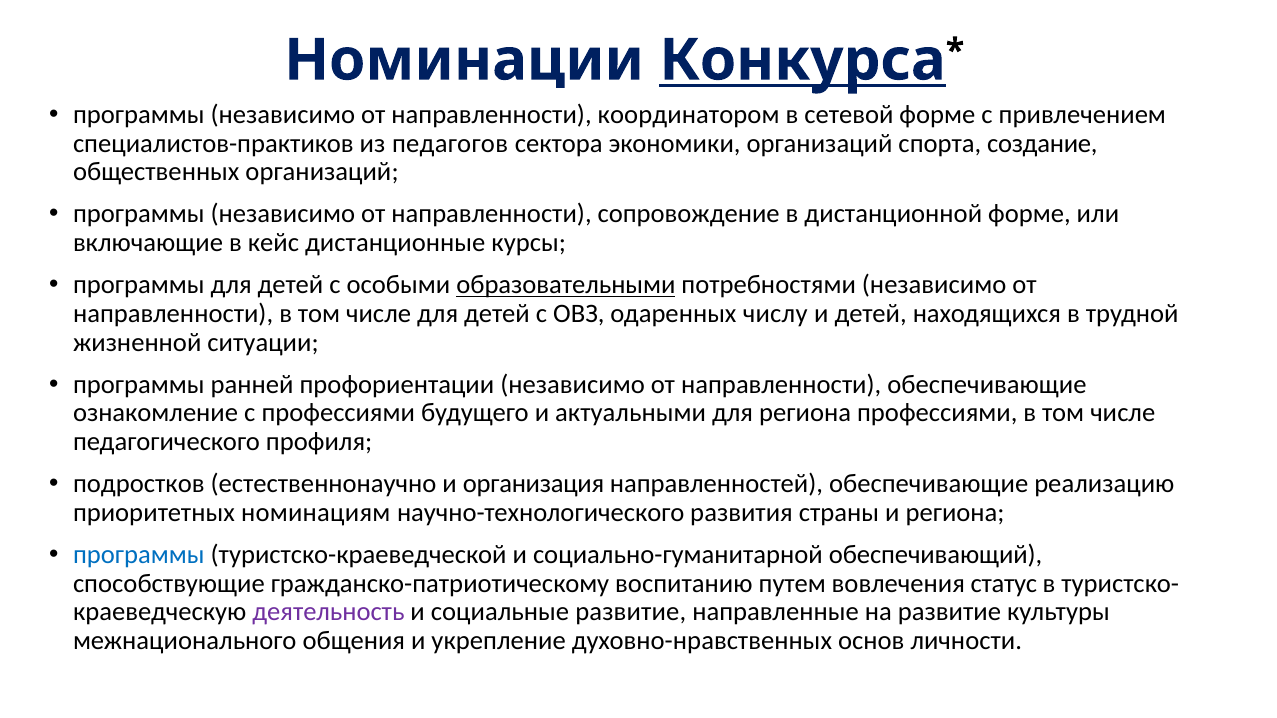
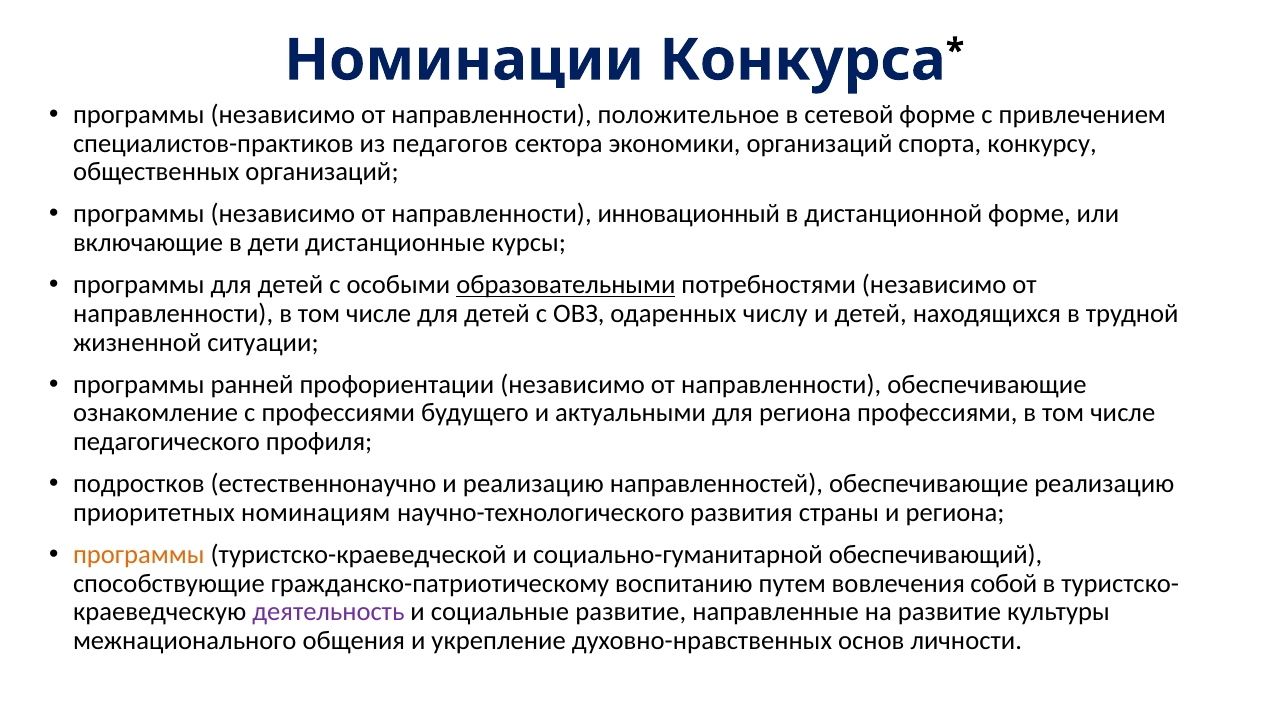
Конкурса underline: present -> none (803, 60)
координатором: координатором -> положительное (689, 115)
создание: создание -> конкурсу (1042, 144)
сопровождение: сопровождение -> инновационный (689, 214)
кейс: кейс -> дети (274, 243)
и организация: организация -> реализацию (533, 484)
программы colour: blue -> orange (139, 555)
статус: статус -> собой (1004, 584)
